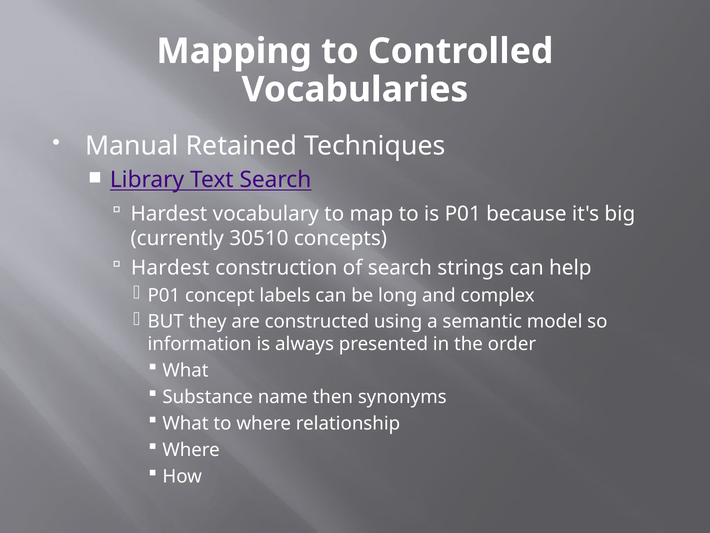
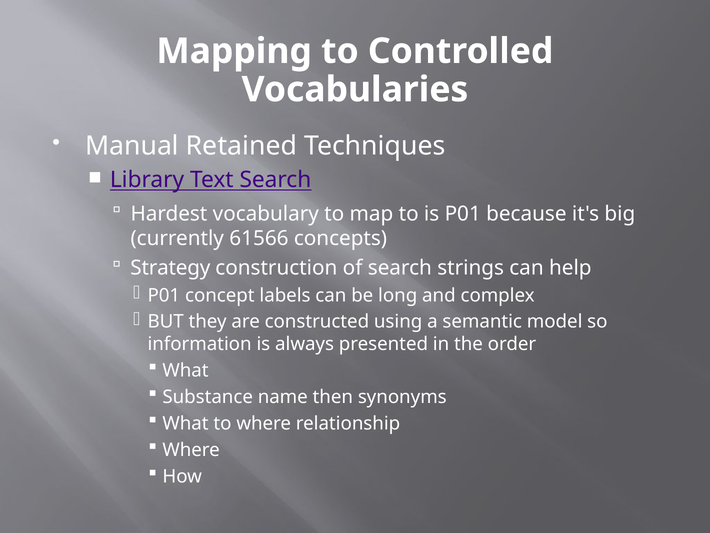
30510: 30510 -> 61566 (259, 238)
Hardest: Hardest -> Strategy (170, 268)
